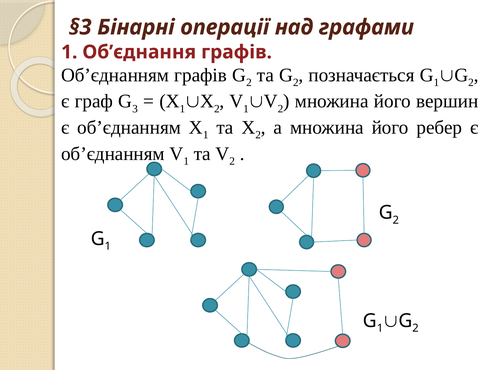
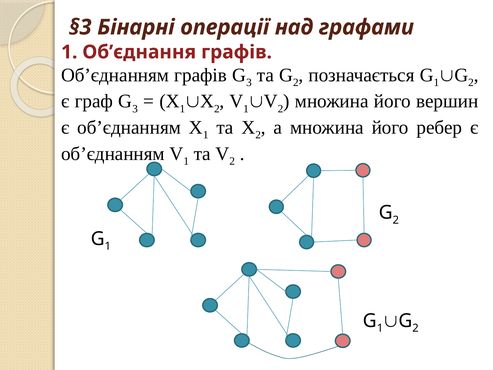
2: 2 -> 3 (249, 83)
